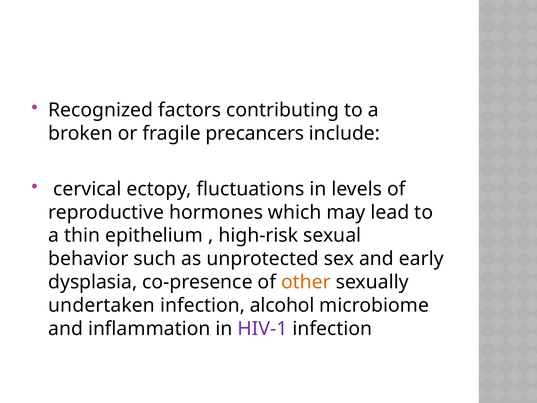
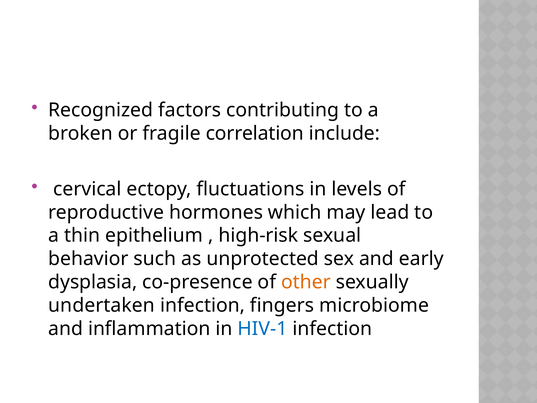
precancers: precancers -> correlation (255, 133)
alcohol: alcohol -> fingers (282, 305)
HIV-1 colour: purple -> blue (262, 328)
